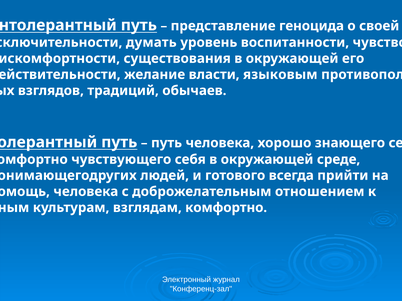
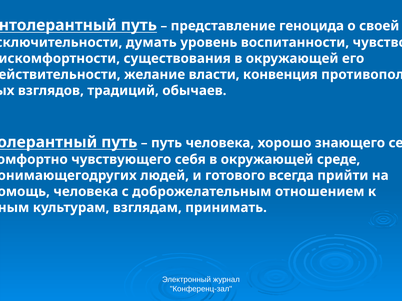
языковым: языковым -> конвенция (280, 75)
взглядам комфортно: комфортно -> принимать (226, 208)
